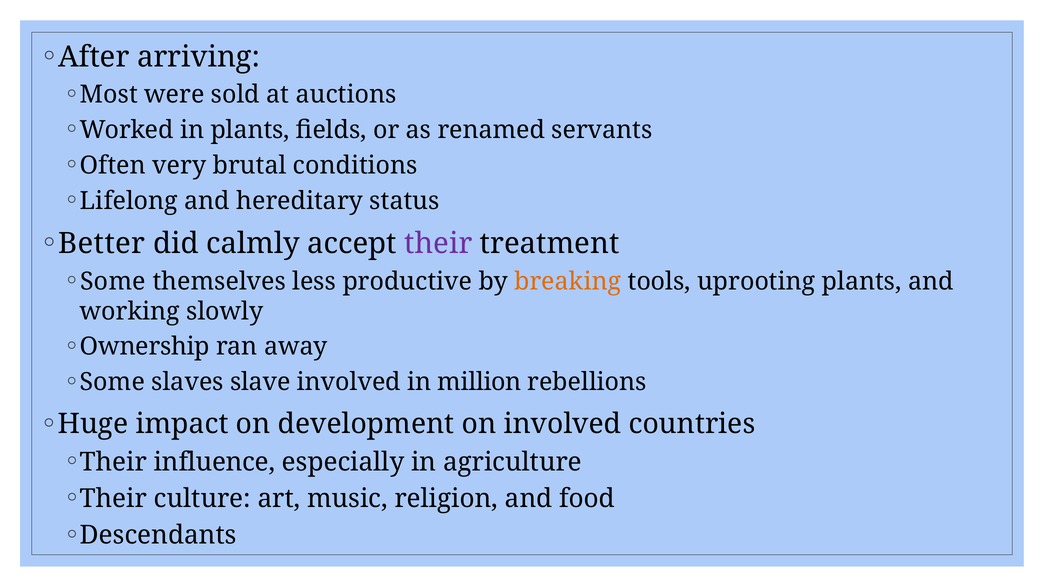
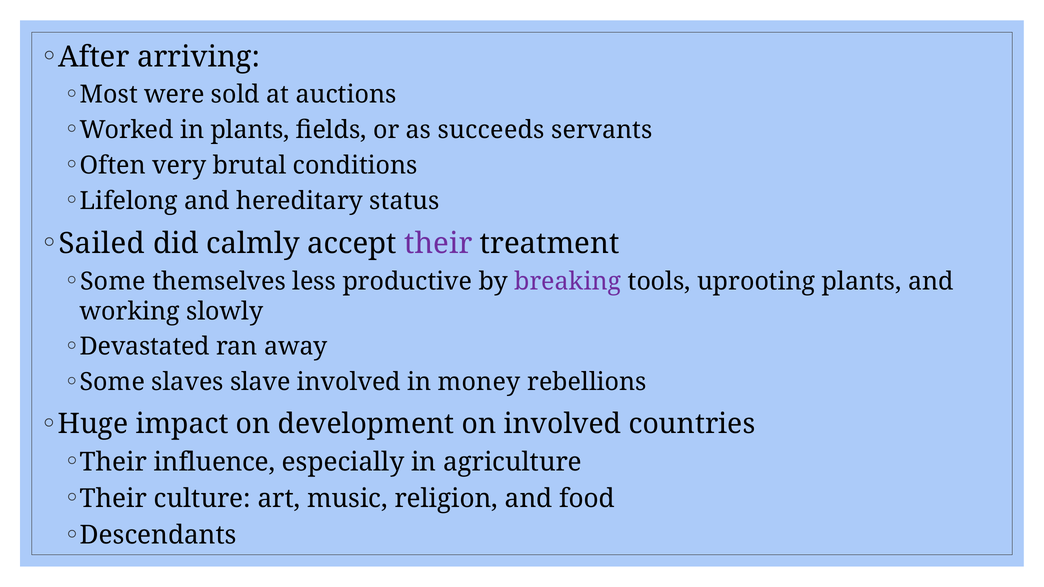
renamed: renamed -> succeeds (491, 130)
Better: Better -> Sailed (102, 244)
breaking colour: orange -> purple (568, 281)
Ownership: Ownership -> Devastated (145, 347)
million: million -> money (479, 382)
